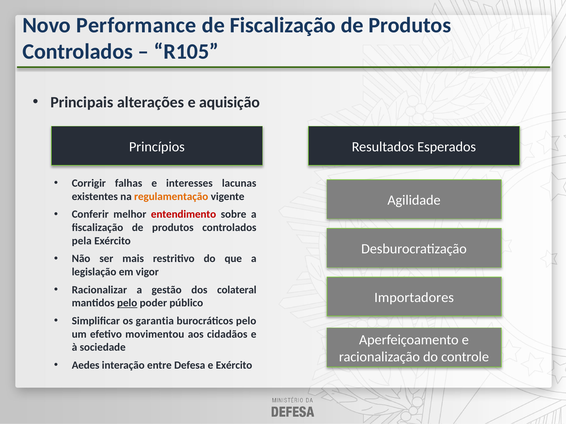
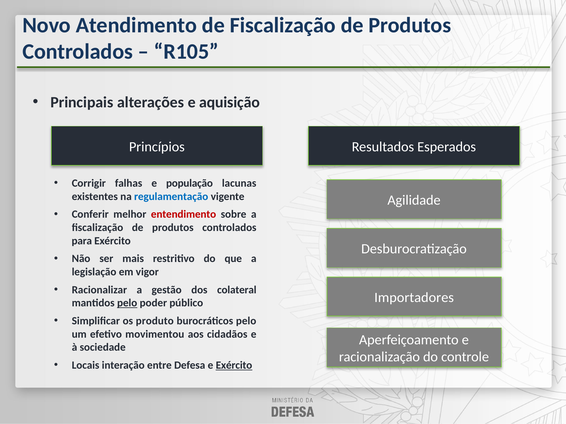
Performance: Performance -> Atendimento (136, 25)
interesses: interesses -> população (189, 183)
regulamentação colour: orange -> blue (171, 197)
pela: pela -> para (82, 241)
garantia: garantia -> produto (155, 321)
Aedes: Aedes -> Locais (86, 366)
Exército underline: none -> present (234, 366)
